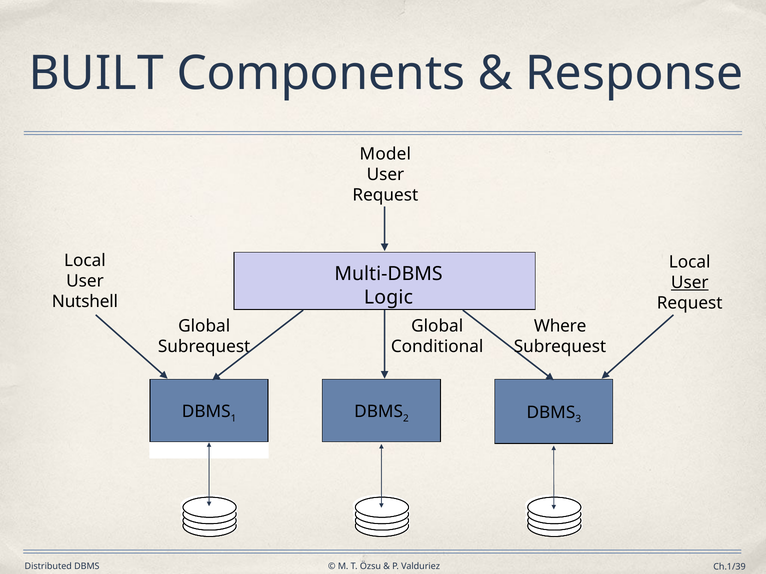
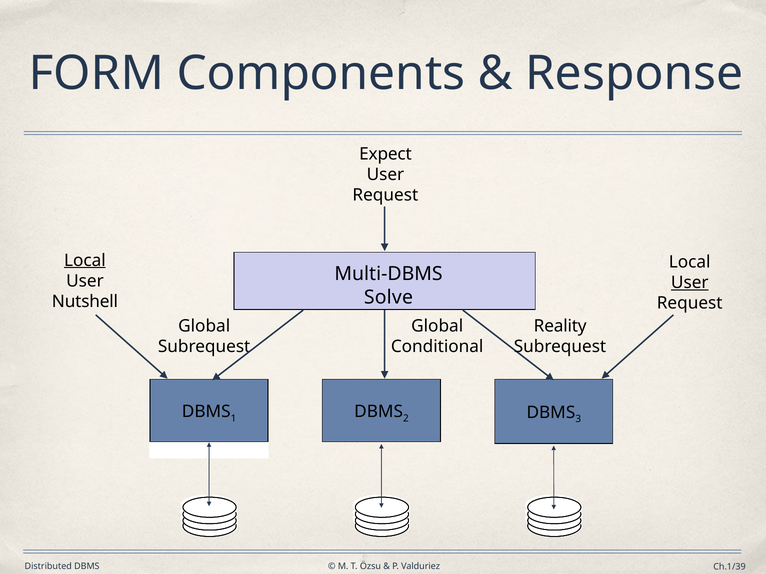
BUILT: BUILT -> FORM (96, 73)
Model: Model -> Expect (385, 154)
Local underline: none -> present (85, 261)
Logic: Logic -> Solve (388, 298)
Where: Where -> Reality (560, 326)
